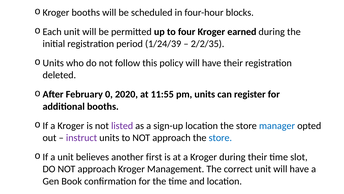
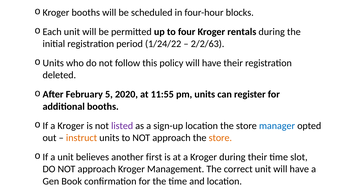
earned: earned -> rentals (242, 32)
1/24/39: 1/24/39 -> 1/24/22 (163, 44)
2/2/35: 2/2/35 -> 2/2/63 (208, 44)
0: 0 -> 5 (109, 94)
instruct colour: purple -> orange (82, 137)
store colour: blue -> orange (220, 137)
